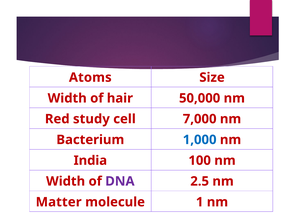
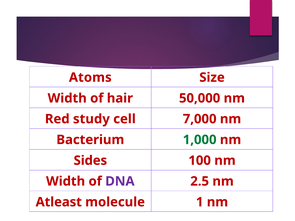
1,000 colour: blue -> green (200, 140)
India: India -> Sides (90, 161)
Matter: Matter -> Atleast (59, 202)
